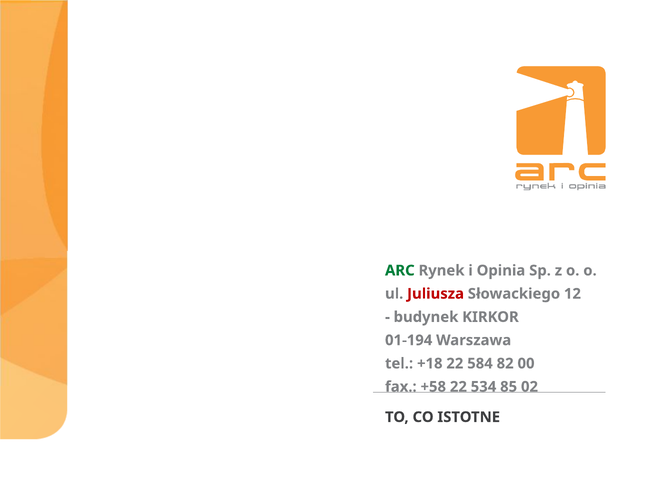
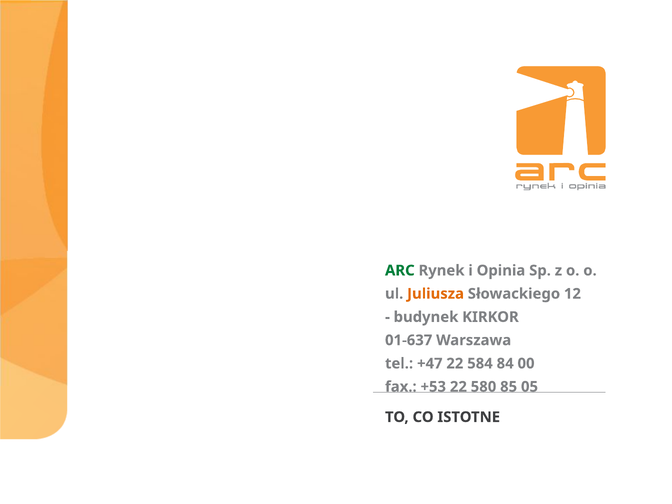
Juliusza colour: red -> orange (436, 294)
01-194: 01-194 -> 01-637 (409, 340)
+18: +18 -> +47 (430, 364)
82: 82 -> 84 (505, 364)
+58: +58 -> +53 (433, 387)
534: 534 -> 580 (484, 387)
02: 02 -> 05 (530, 387)
